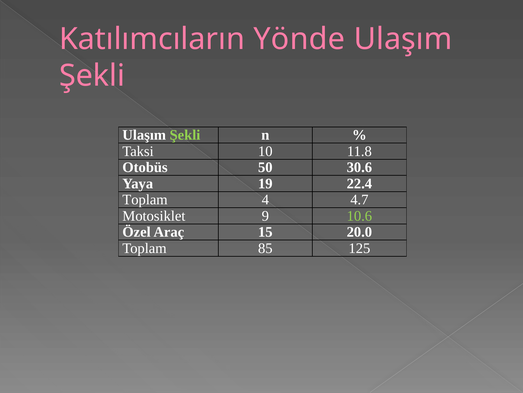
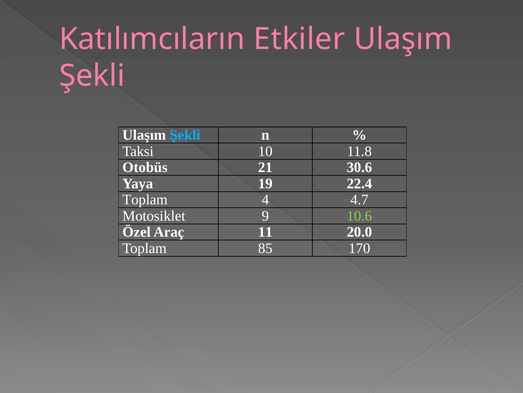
Yönde: Yönde -> Etkiler (299, 39)
Şekli colour: light green -> light blue (185, 135)
50: 50 -> 21 (265, 167)
15: 15 -> 11 (265, 232)
125: 125 -> 170 (359, 248)
